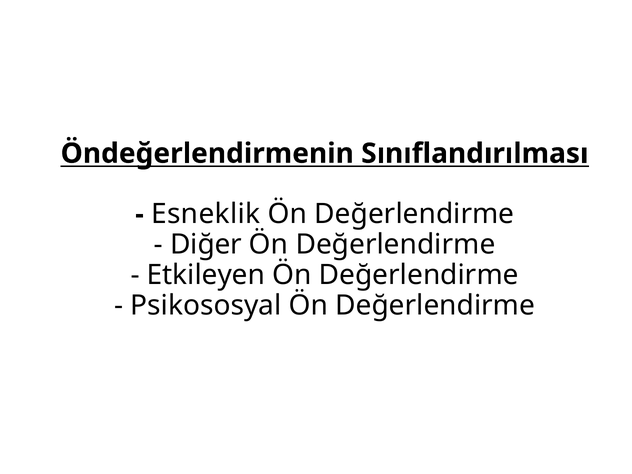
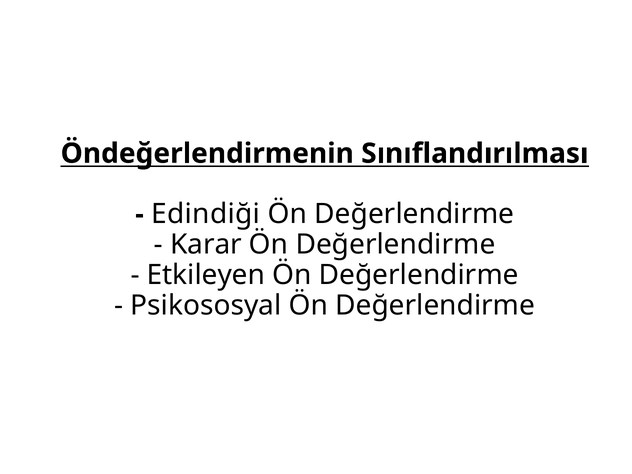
Esneklik: Esneklik -> Edindiği (206, 214)
Diğer: Diğer -> Karar (206, 245)
